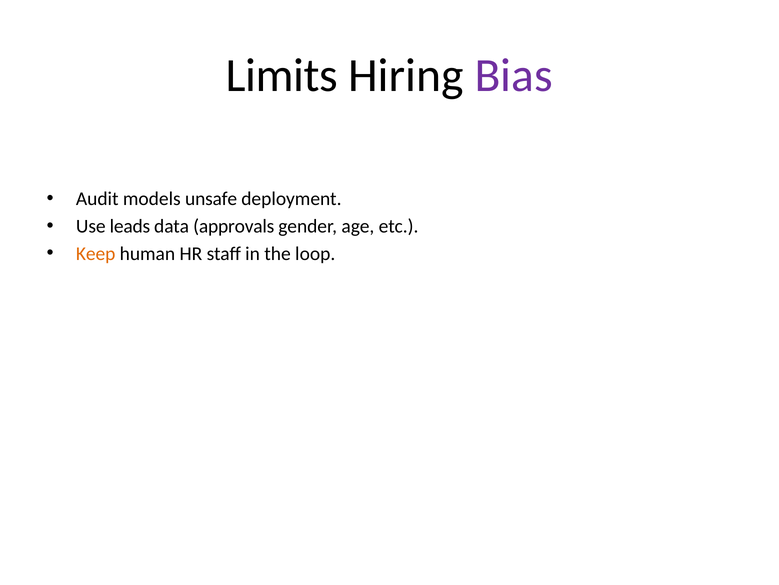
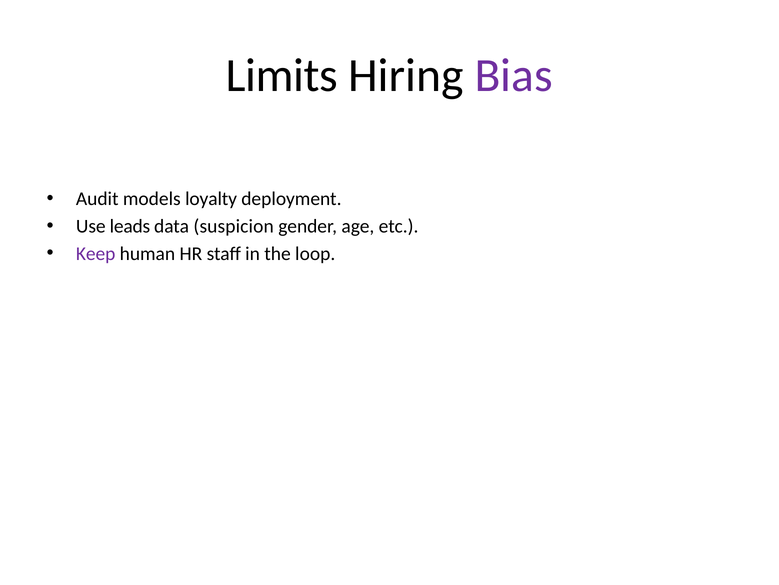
unsafe: unsafe -> loyalty (211, 199)
approvals: approvals -> suspicion (234, 226)
Keep colour: orange -> purple (96, 253)
